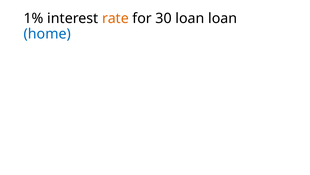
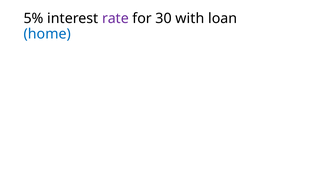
1%: 1% -> 5% (34, 18)
rate colour: orange -> purple (115, 18)
30 loan: loan -> with (190, 18)
